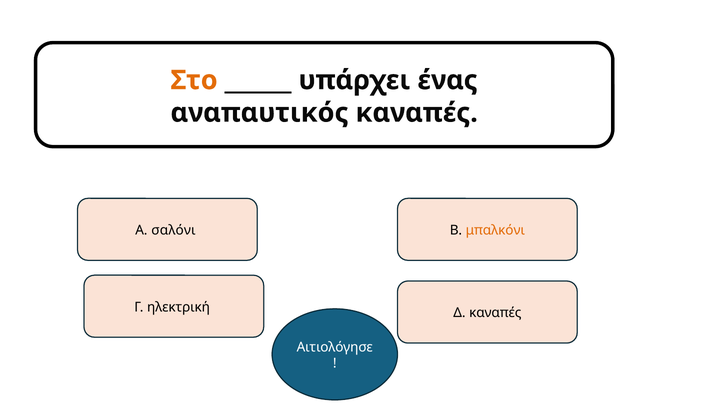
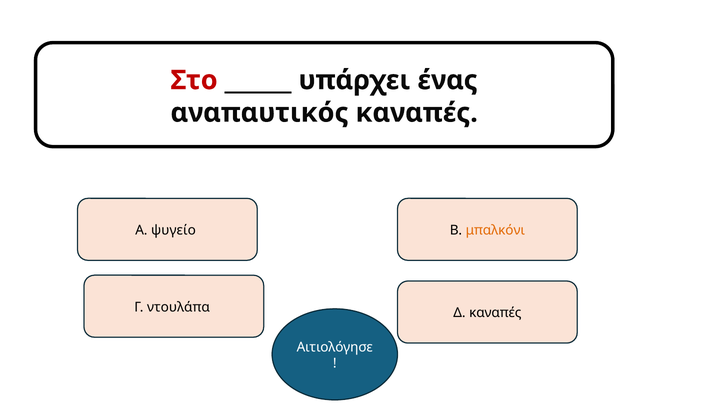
Στο colour: orange -> red (194, 80)
σαλόνι: σαλόνι -> ψυγείο (173, 230)
ηλεκτρική: ηλεκτρική -> ντουλάπα (178, 307)
